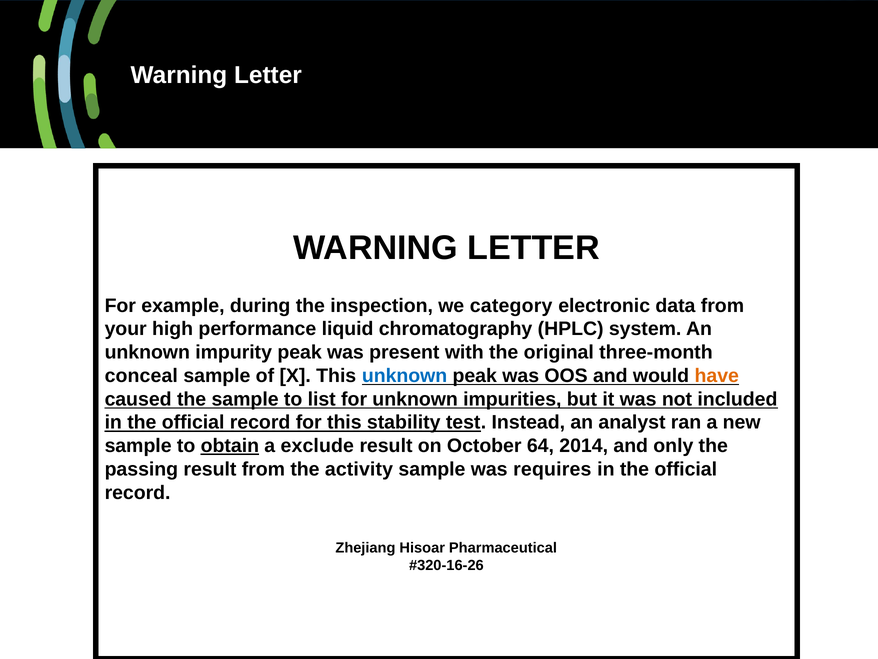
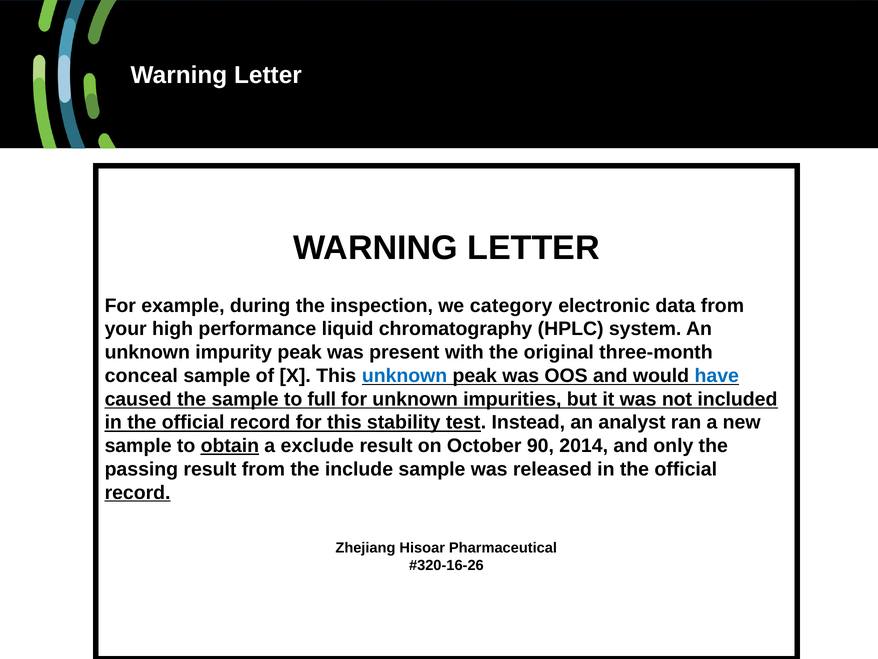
have colour: orange -> blue (717, 375)
list: list -> full (322, 399)
64: 64 -> 90 (540, 446)
activity: activity -> include (359, 469)
requires: requires -> released (552, 469)
record underline: none -> present (138, 492)
